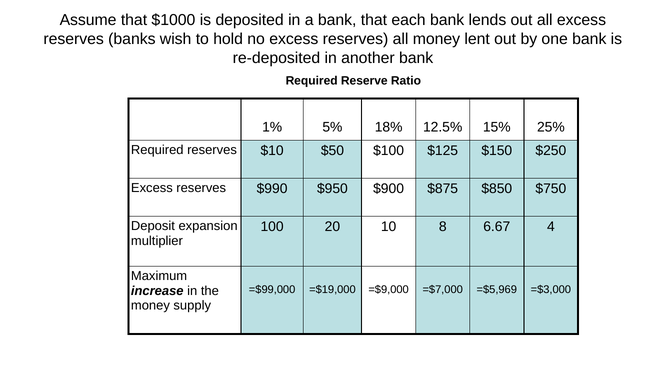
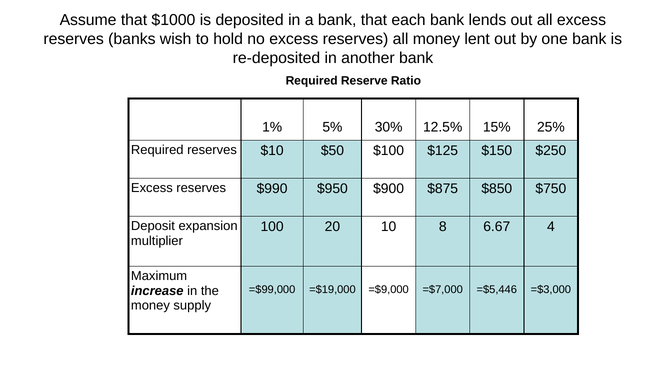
18%: 18% -> 30% (389, 127)
=$5,969: =$5,969 -> =$5,446 (497, 289)
